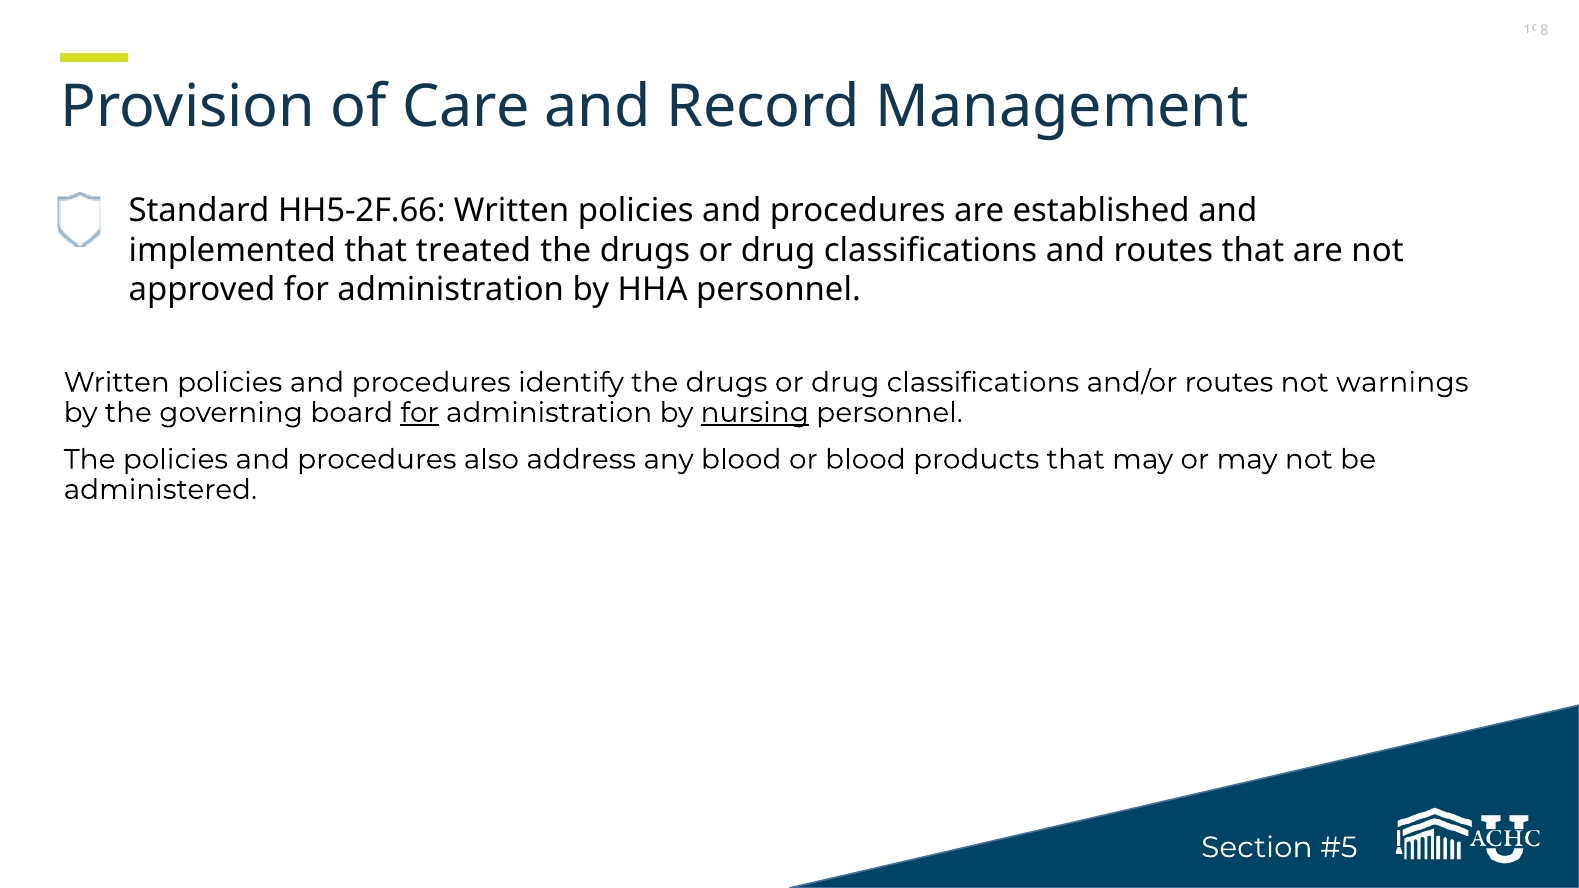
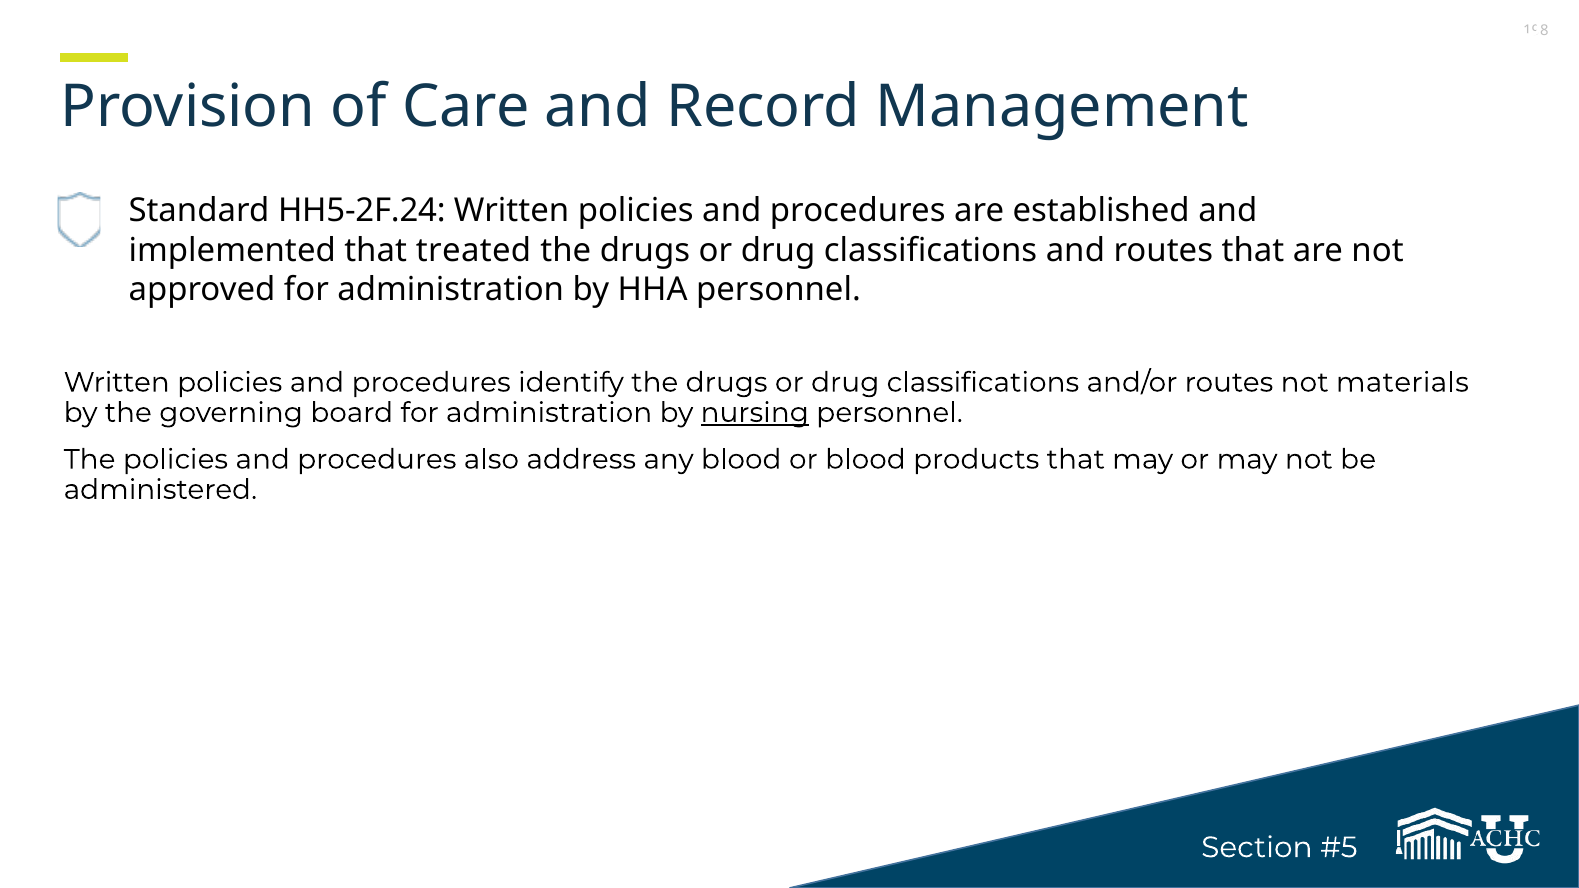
HH5-2F.66: HH5-2F.66 -> HH5-2F.24 (362, 211)
warnings: warnings -> materials (1402, 382)
for underline: present -> none (420, 413)
